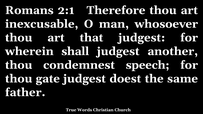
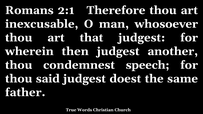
shall: shall -> then (75, 51)
gate: gate -> said (48, 79)
